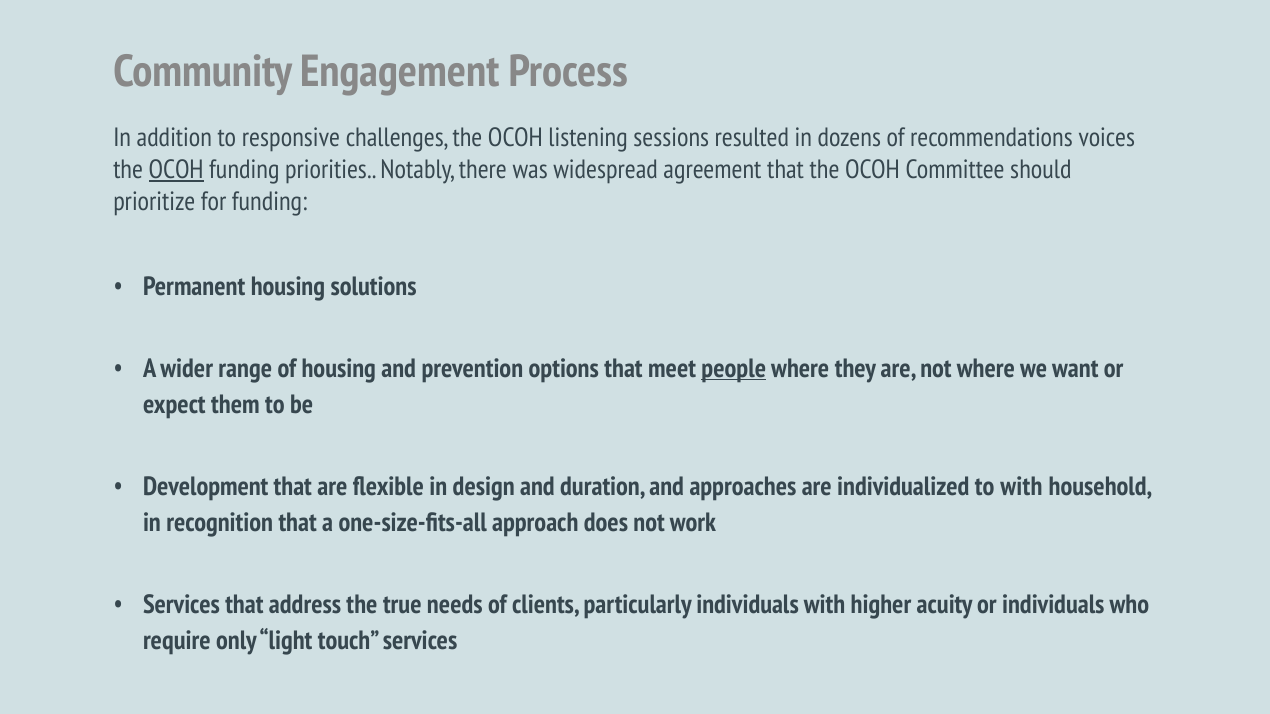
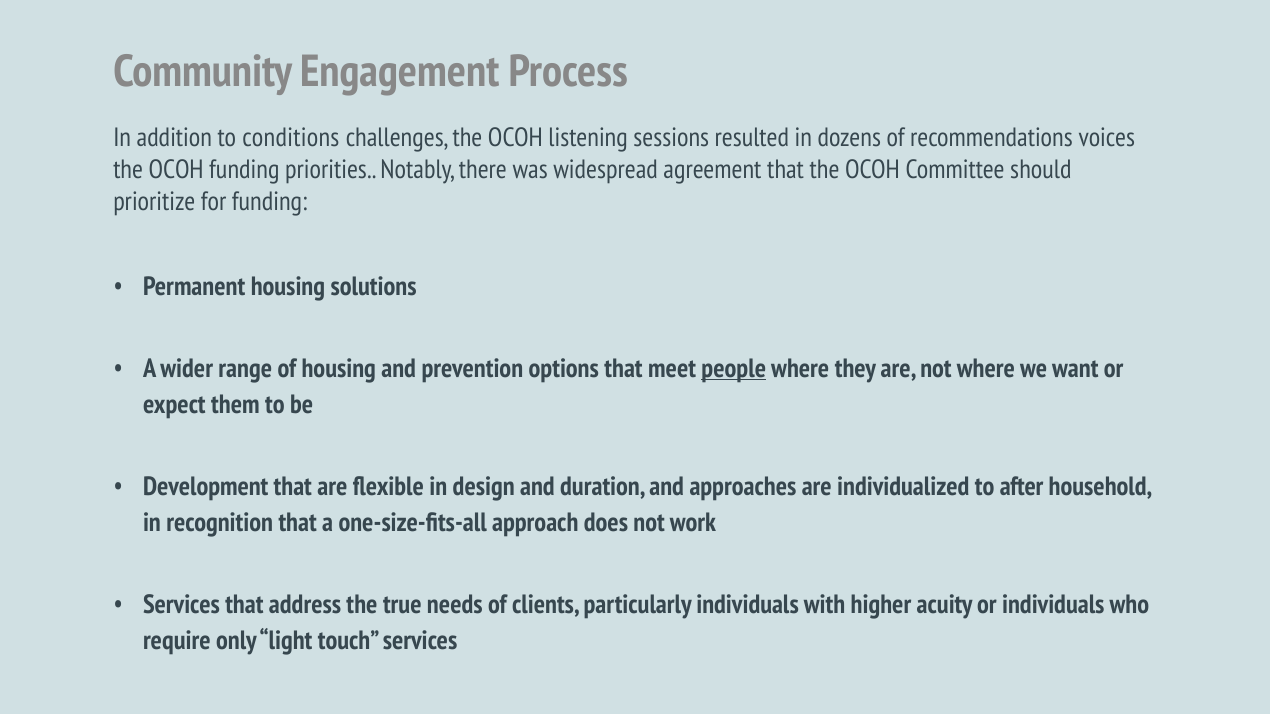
responsive: responsive -> conditions (291, 138)
OCOH underline: present -> none (176, 170)
to with: with -> after (1022, 487)
